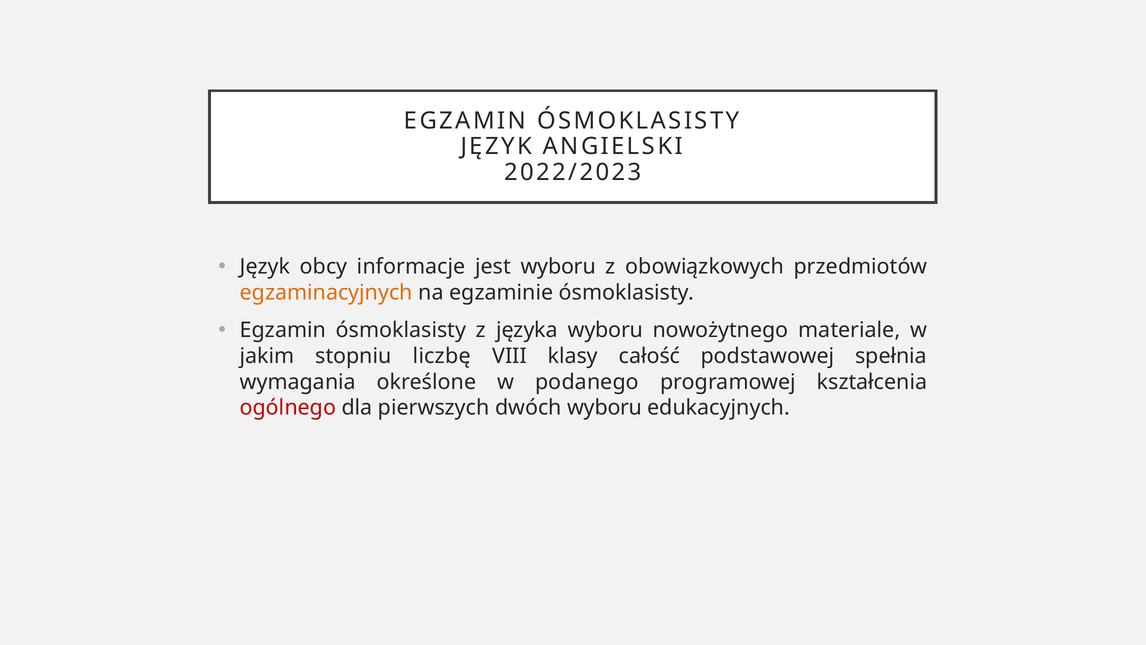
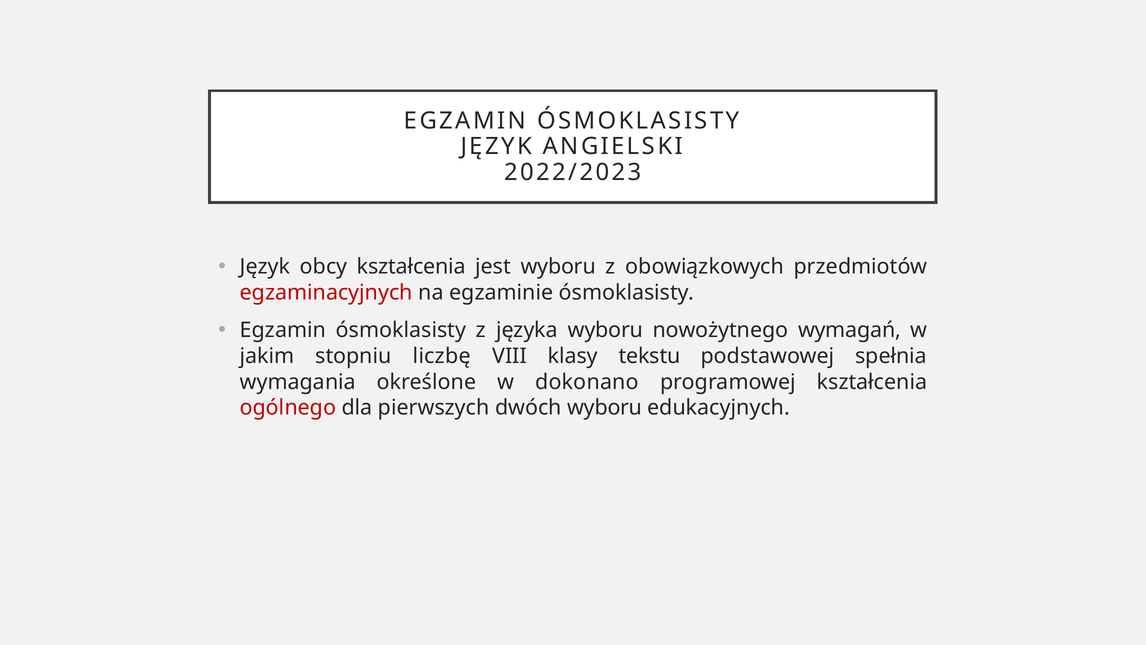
obcy informacje: informacje -> kształcenia (411, 267)
egzaminacyjnych colour: orange -> red (326, 292)
materiale: materiale -> wymagań (849, 330)
całość: całość -> tekstu (650, 356)
podanego: podanego -> dokonano (587, 382)
